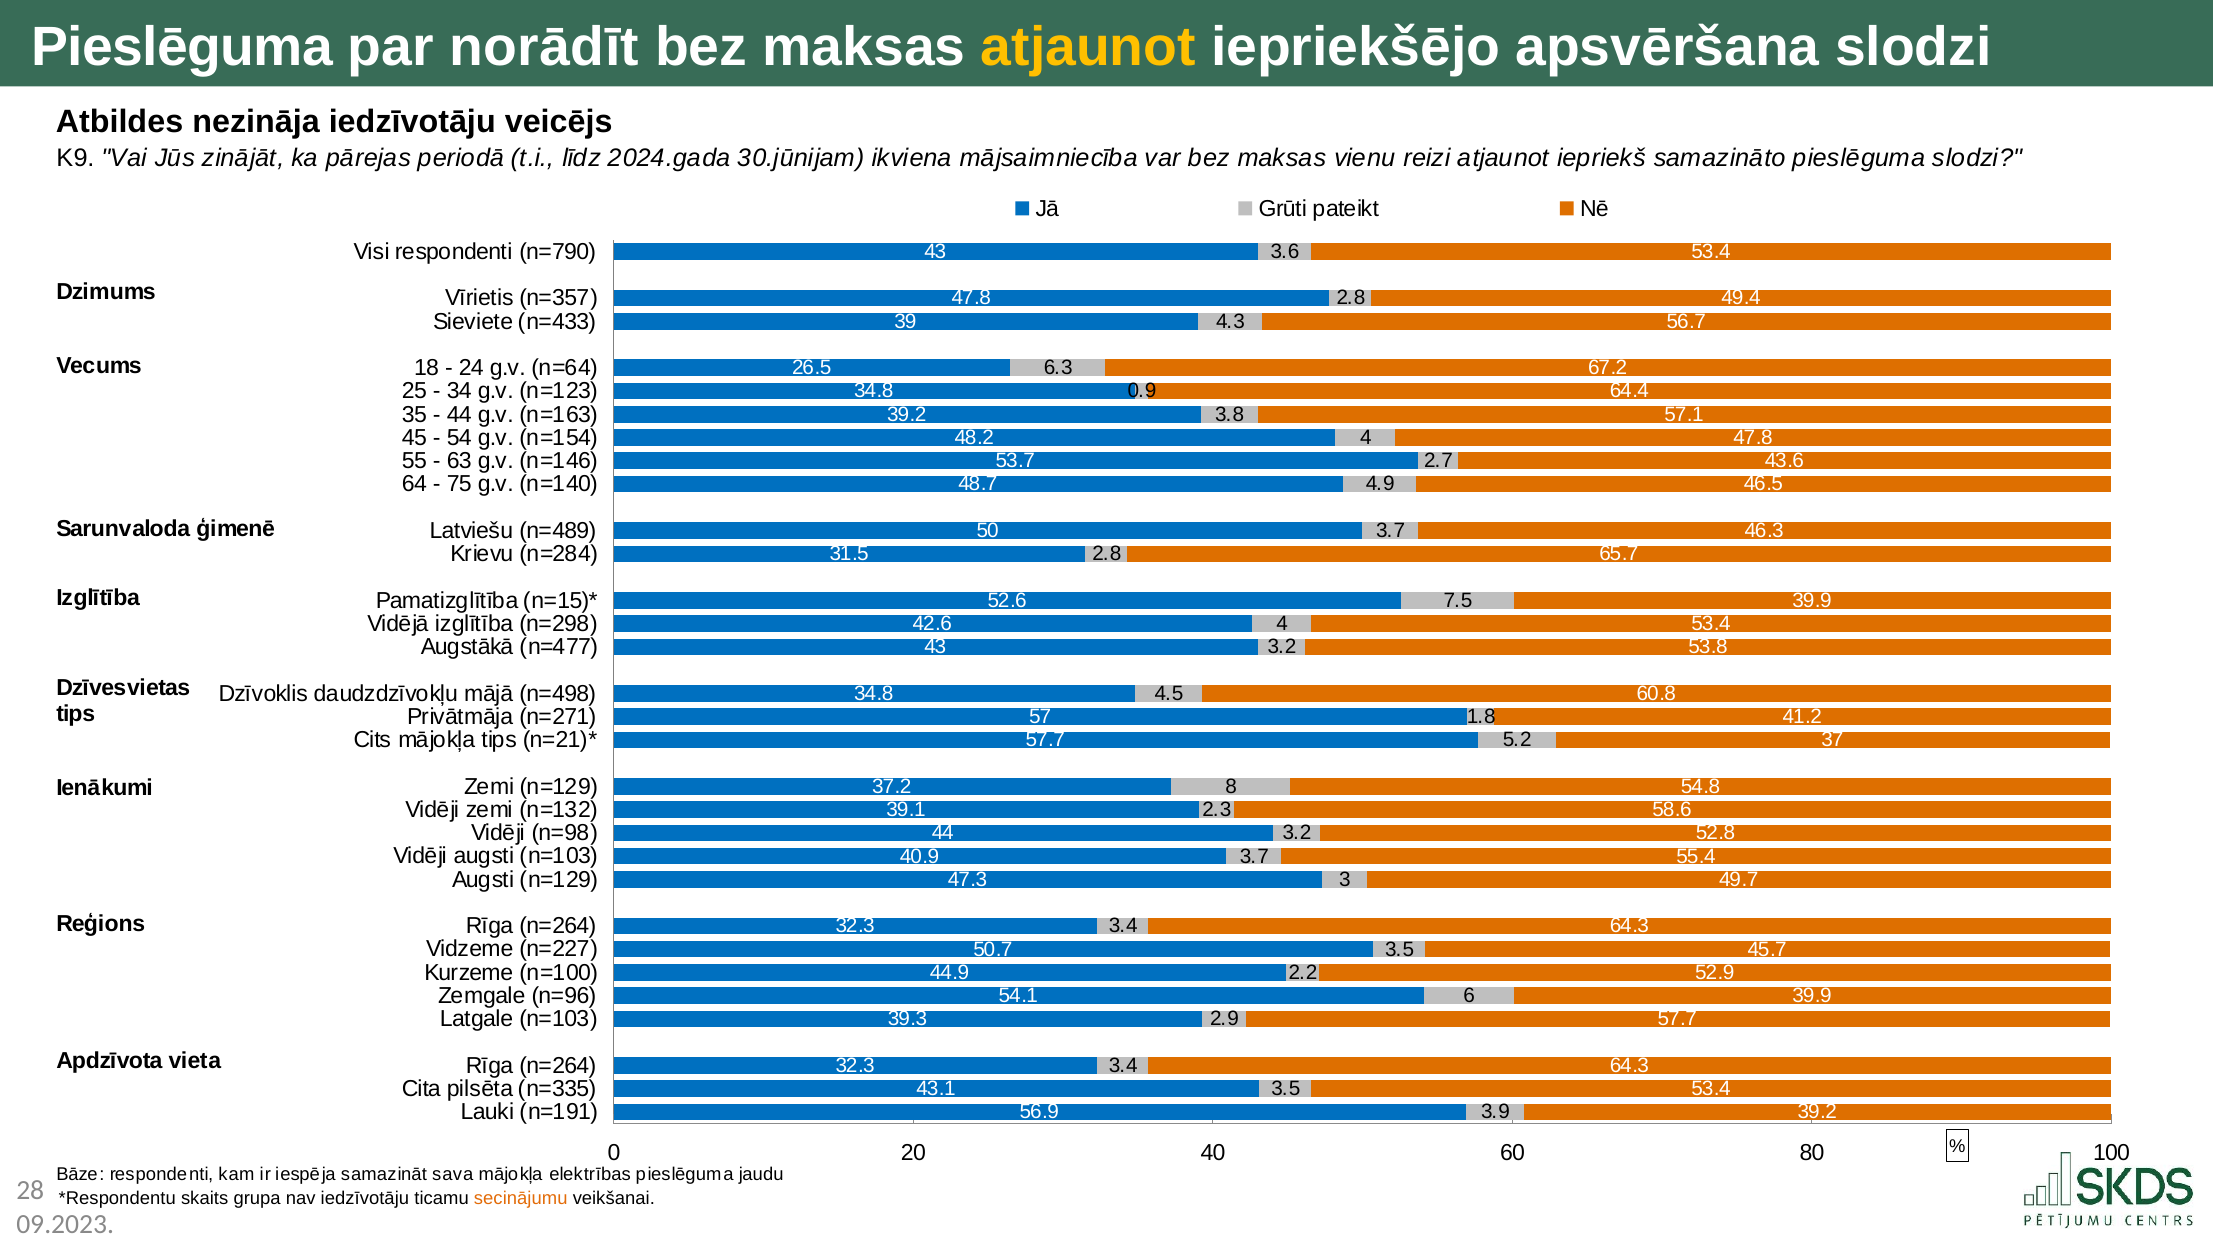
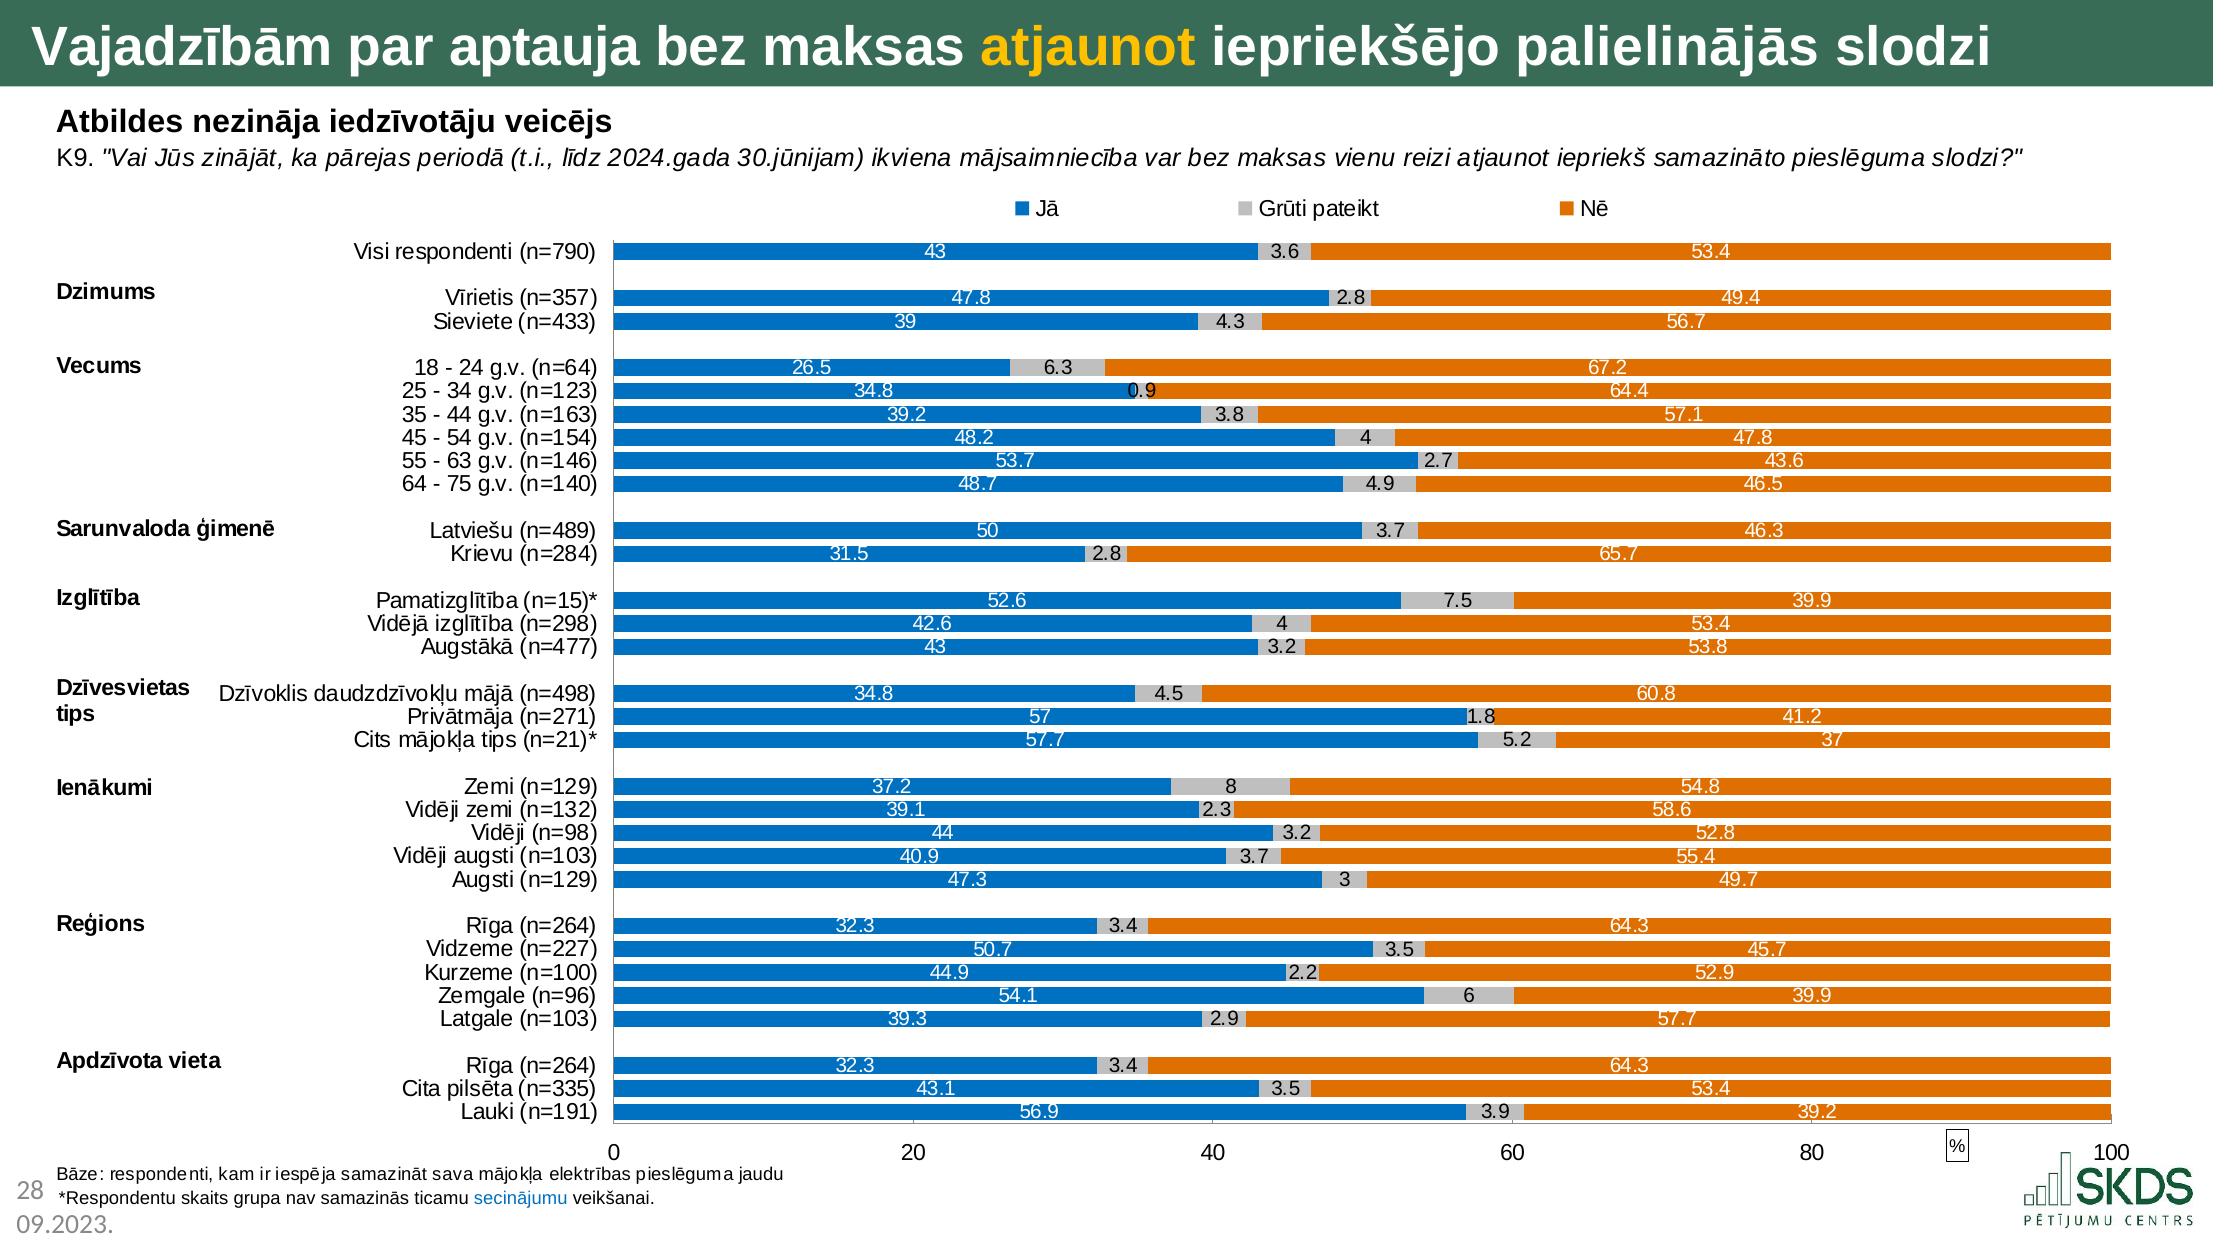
Pieslēguma: Pieslēguma -> Vajadzībām (182, 47)
norādīt: norādīt -> aptauja (545, 47)
apsvēršana: apsvēršana -> palielinājās (1667, 47)
nav iedzīvotāju: iedzīvotāju -> samazinās (365, 1199)
secinājumu colour: orange -> blue (521, 1199)
